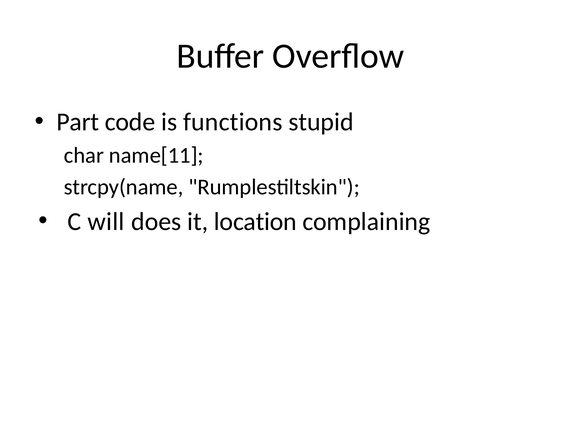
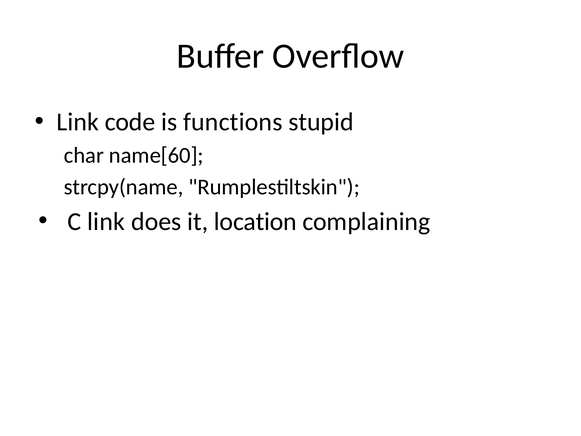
Part: Part -> Link (78, 122)
name[11: name[11 -> name[60 (156, 155)
C will: will -> link (106, 221)
